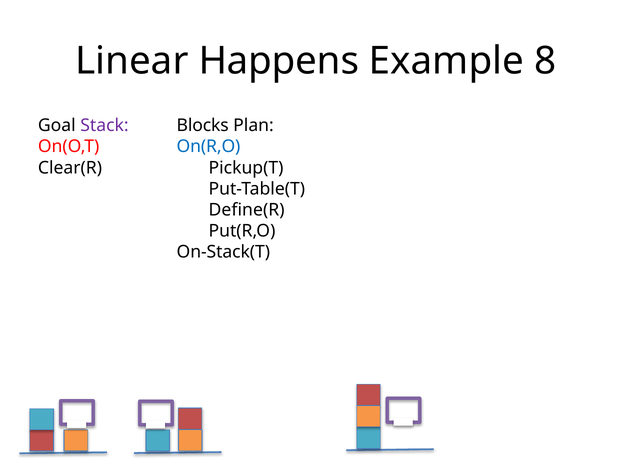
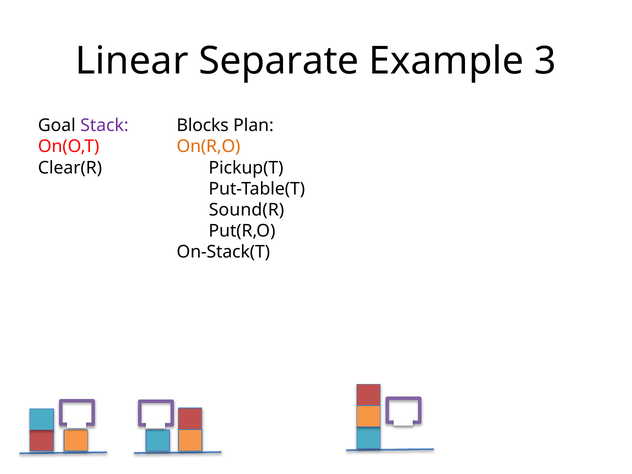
Happens: Happens -> Separate (279, 61)
8: 8 -> 3 (545, 61)
On(R,O colour: blue -> orange (209, 147)
Define(R: Define(R -> Sound(R (247, 210)
